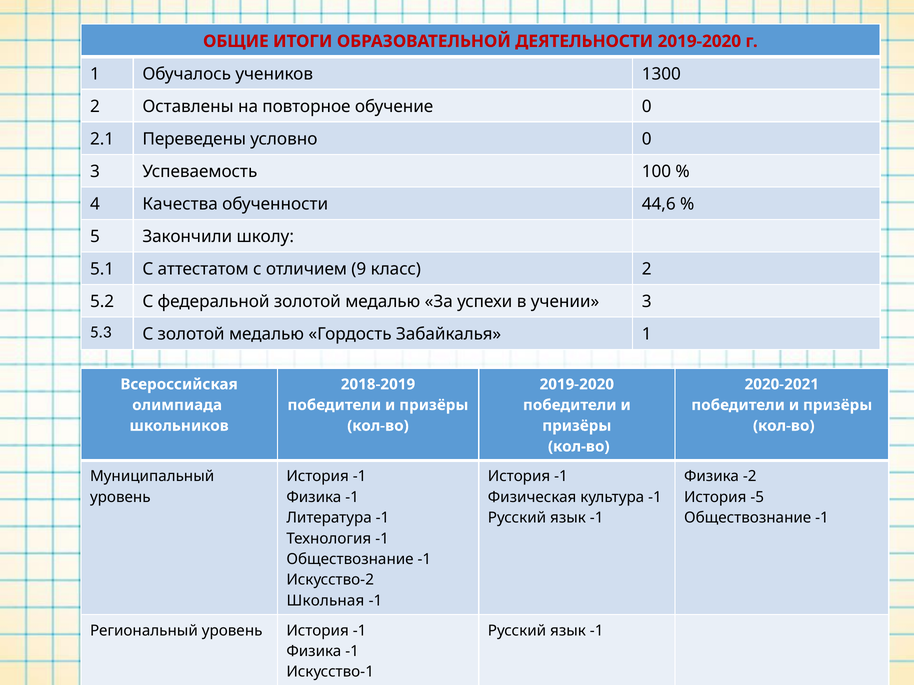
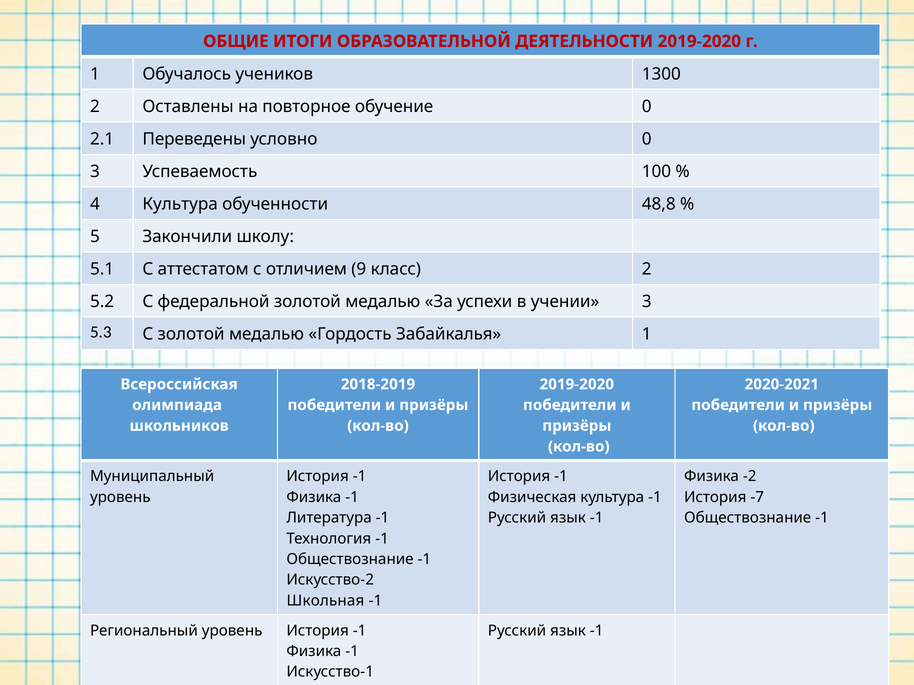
4 Качества: Качества -> Культура (180, 204)
44,6: 44,6 -> 48,8 (659, 204)
-5: -5 -> -7 (757, 497)
